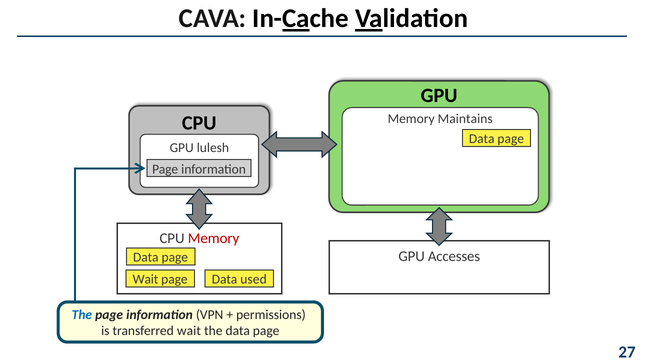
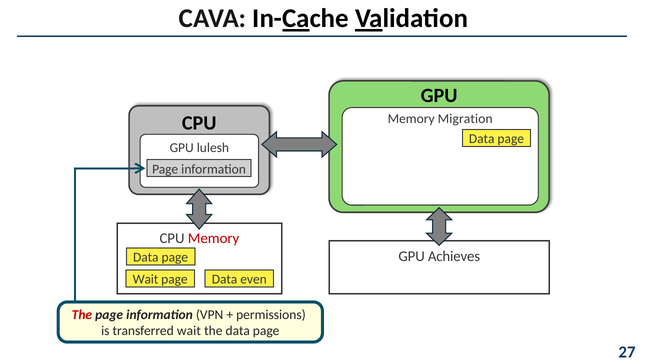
Maintains: Maintains -> Migration (465, 119)
Accesses: Accesses -> Achieves (454, 256)
used: used -> even (254, 279)
The colour: blue -> red (82, 315)
